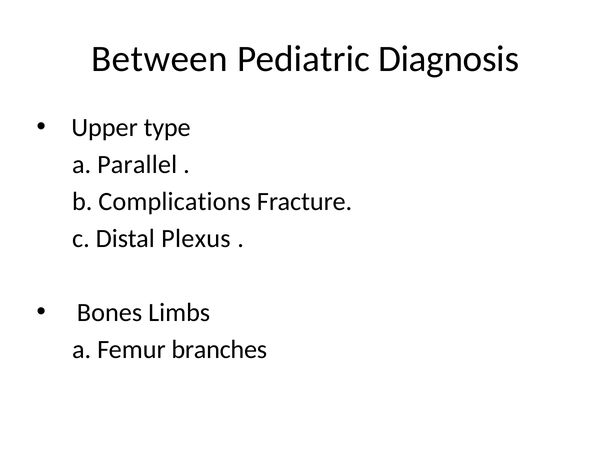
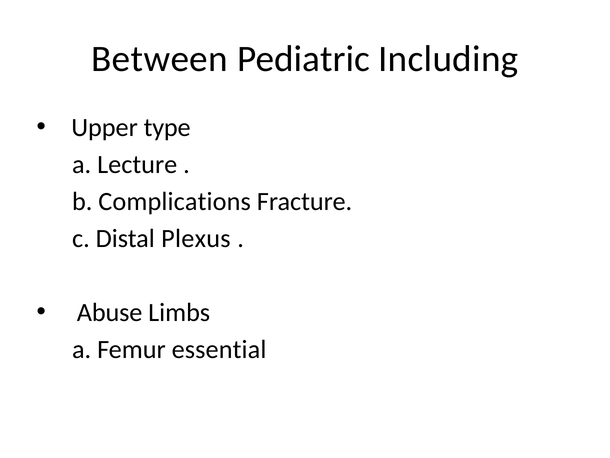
Diagnosis: Diagnosis -> Including (448, 59)
Parallel: Parallel -> Lecture (137, 164)
Bones: Bones -> Abuse (110, 312)
branches: branches -> essential (219, 349)
